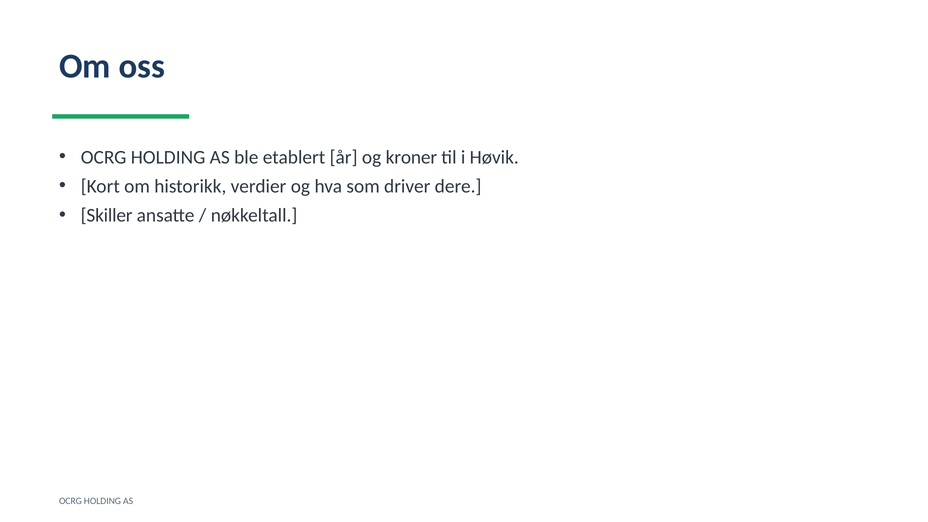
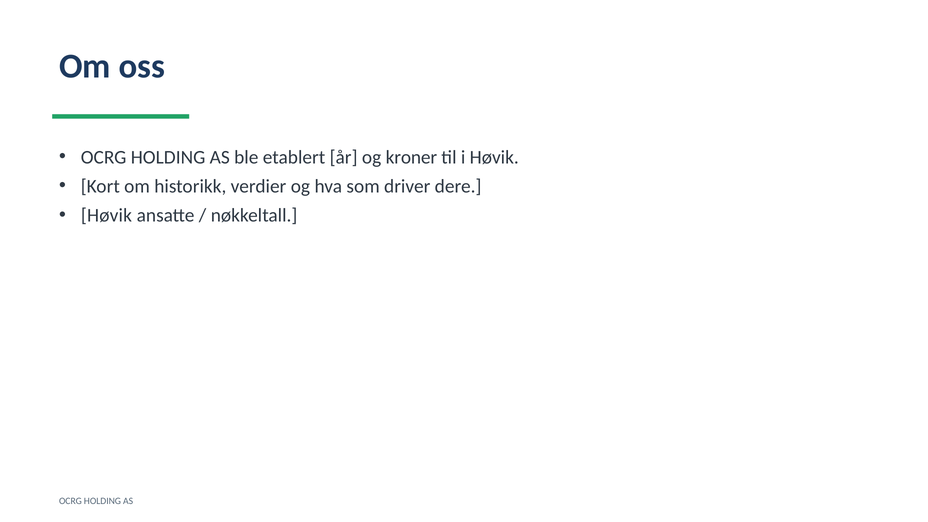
Skiller: Skiller -> Høvik (106, 215)
